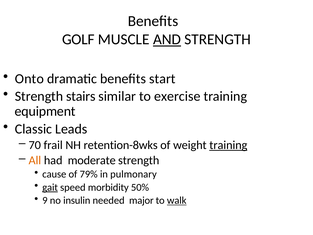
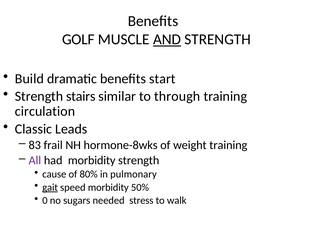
Onto: Onto -> Build (29, 79)
exercise: exercise -> through (177, 96)
equipment: equipment -> circulation (45, 111)
70: 70 -> 83 (35, 145)
retention-8wks: retention-8wks -> hormone-8wks (121, 145)
training underline: present -> none (228, 145)
All colour: orange -> purple (35, 160)
had moderate: moderate -> morbidity (92, 160)
79%: 79% -> 80% (89, 174)
9: 9 -> 0 (45, 200)
insulin: insulin -> sugars (77, 200)
major: major -> stress (141, 200)
walk underline: present -> none (177, 200)
